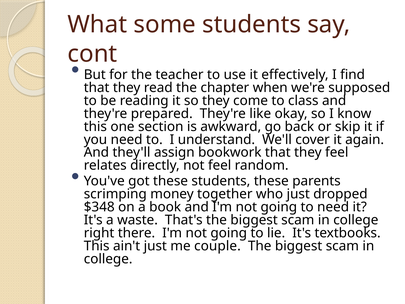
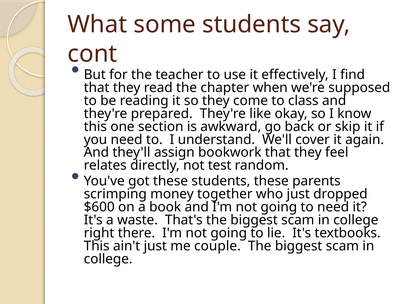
not feel: feel -> test (220, 165)
$348: $348 -> $600 (99, 207)
